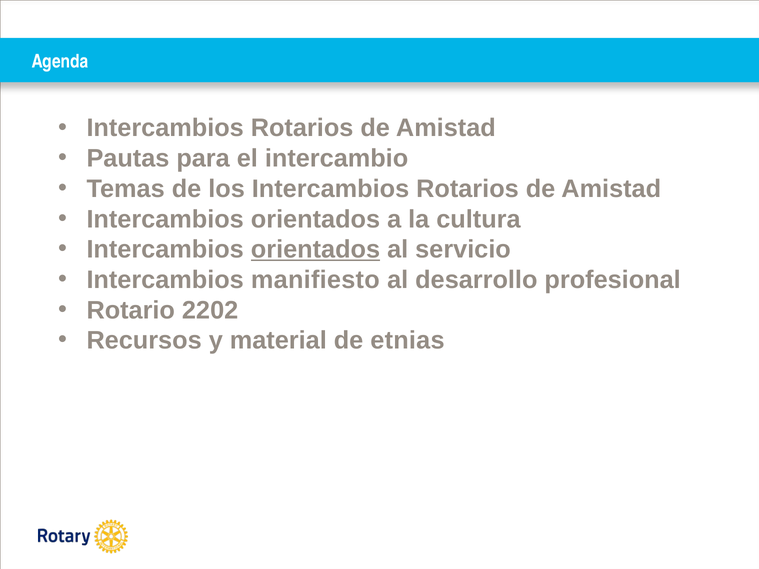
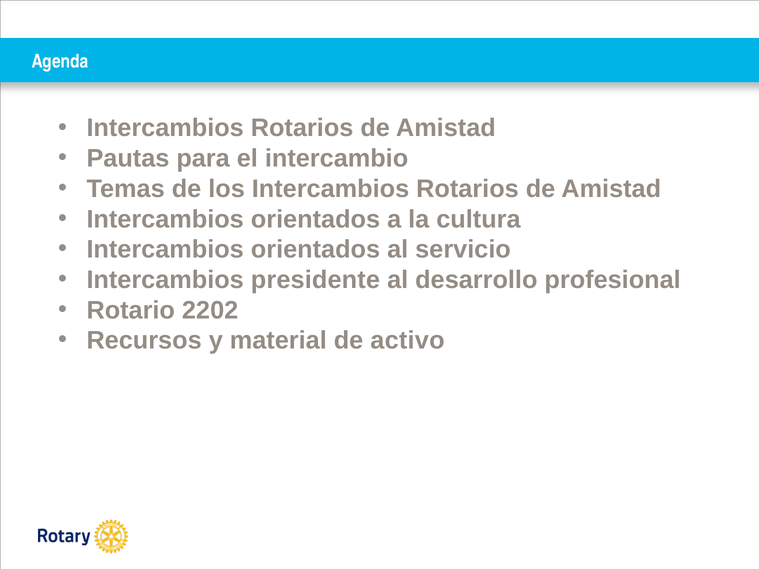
orientados underline: present -> none (315, 250)
manifiesto: manifiesto -> presidente (315, 280)
etnias: etnias -> activo (407, 341)
